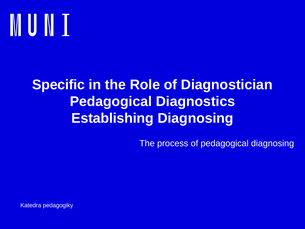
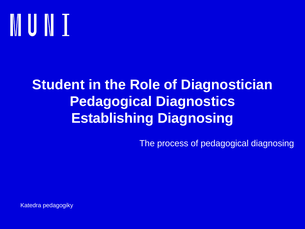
Specific: Specific -> Student (58, 85)
